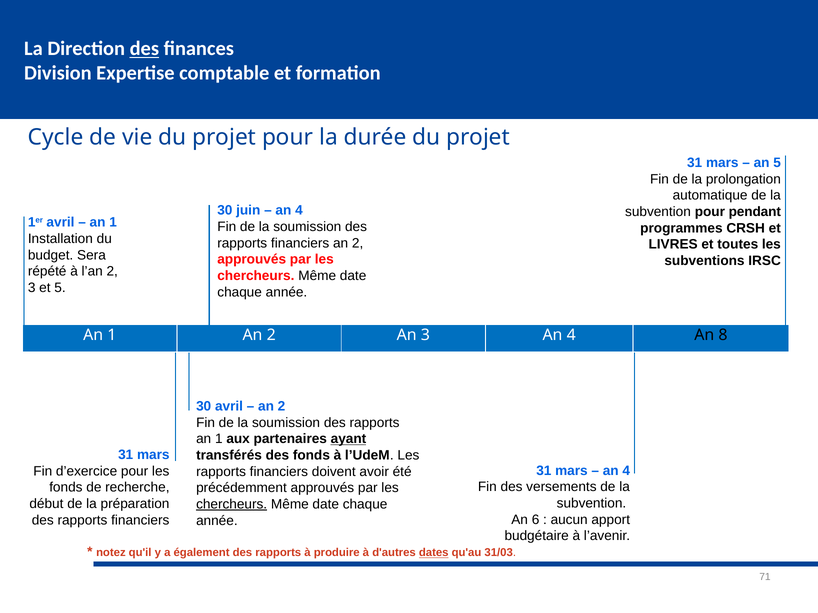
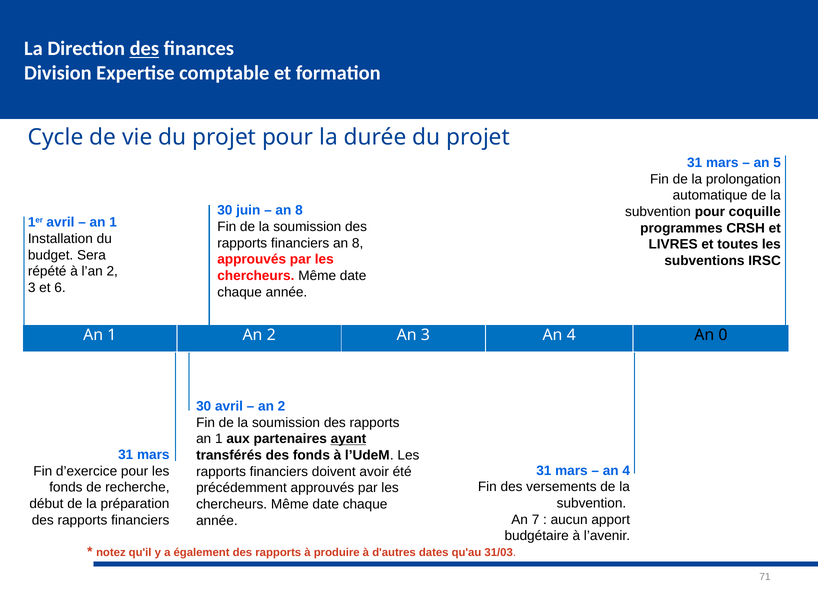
4: 4 -> 8 (299, 211)
pendant: pendant -> coquille (755, 212)
financiers an 2: 2 -> 8 (358, 243)
et 5: 5 -> 6 (60, 288)
8: 8 -> 0 (723, 335)
chercheurs underline: present -> none (232, 505)
6: 6 -> 7 (536, 520)
dates underline: present -> none (434, 553)
